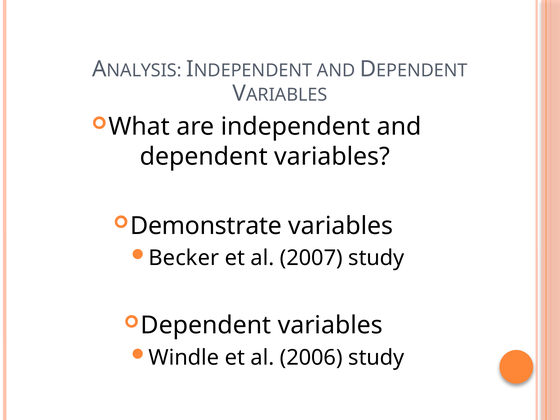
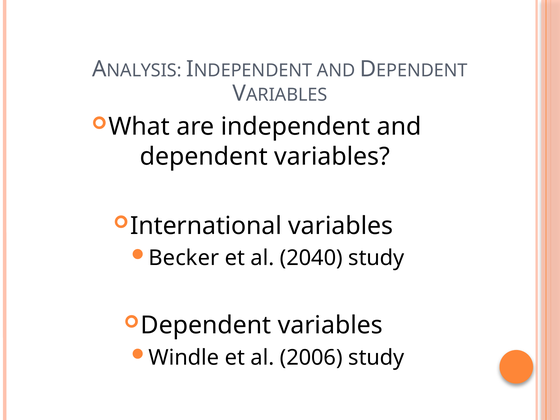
Demonstrate: Demonstrate -> International (206, 226)
2007: 2007 -> 2040 (311, 258)
